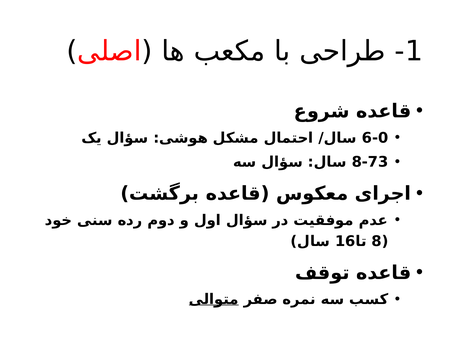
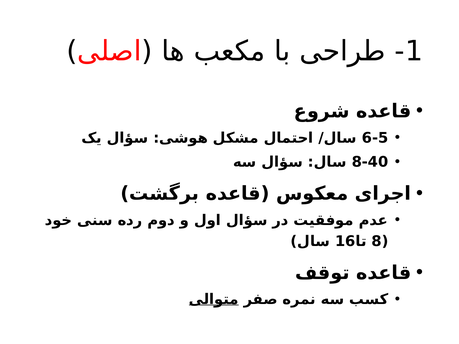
6-0: 6-0 -> 6-5 (375, 138)
8-73: 8-73 -> 8-40 (370, 162)
